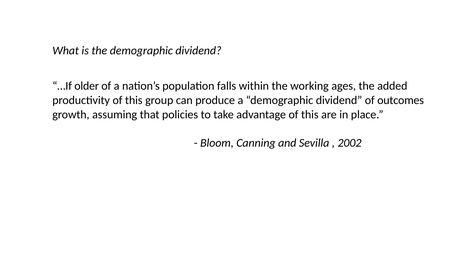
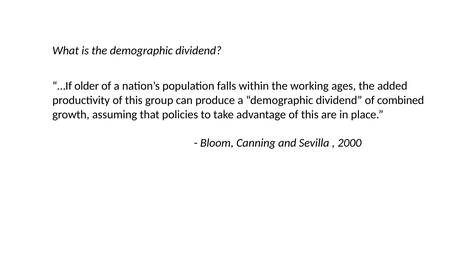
outcomes: outcomes -> combined (401, 100)
2002: 2002 -> 2000 (350, 143)
